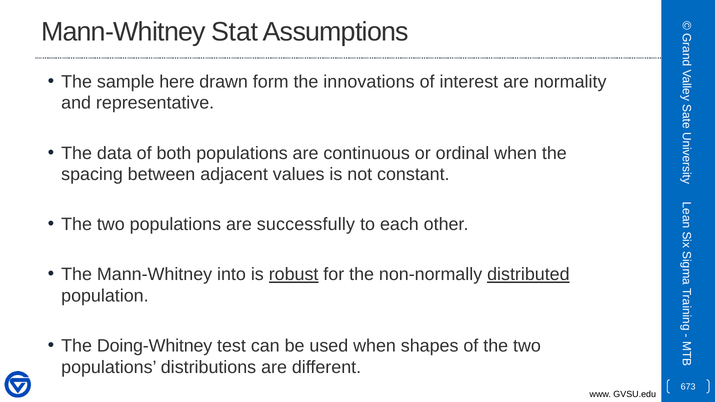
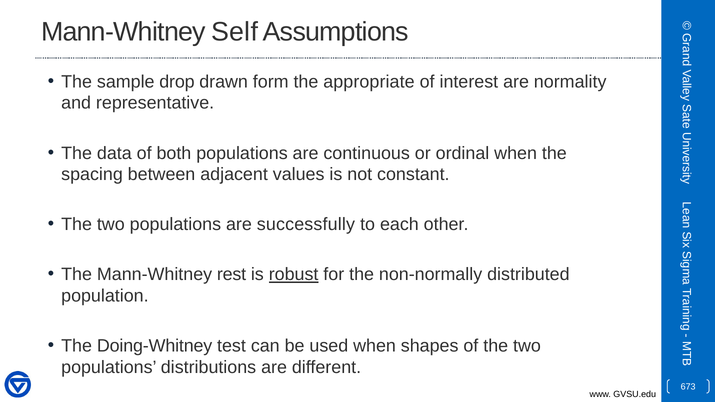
Stat: Stat -> Self (235, 32)
here: here -> drop (177, 82)
innovations: innovations -> appropriate (369, 82)
into: into -> rest (232, 275)
distributed underline: present -> none (528, 275)
